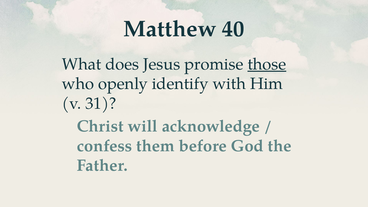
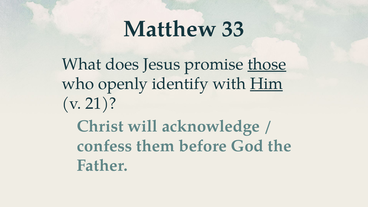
40: 40 -> 33 (233, 29)
Him underline: none -> present (266, 84)
31: 31 -> 21 (101, 103)
